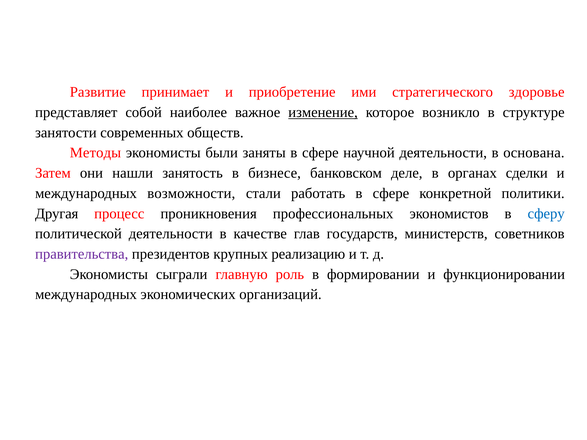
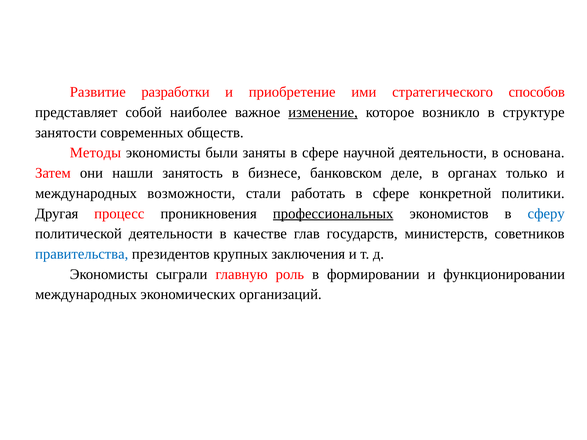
принимает: принимает -> разработки (176, 92)
здоровье: здоровье -> способов (537, 92)
сделки: сделки -> только (527, 173)
профессиональных underline: none -> present (333, 214)
правительства colour: purple -> blue (82, 254)
реализацию: реализацию -> заключения (308, 254)
